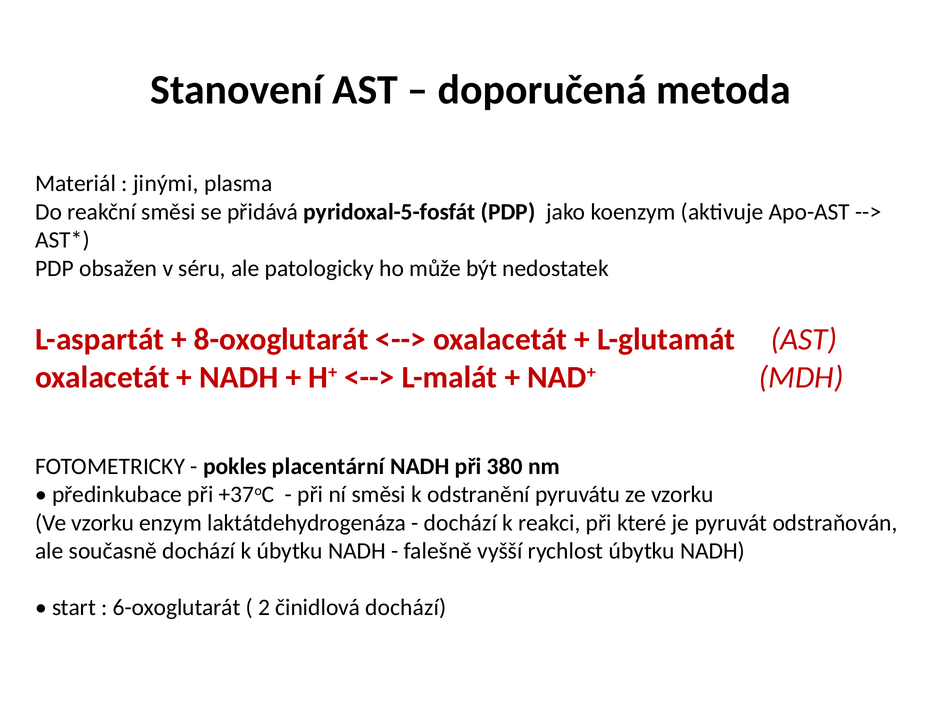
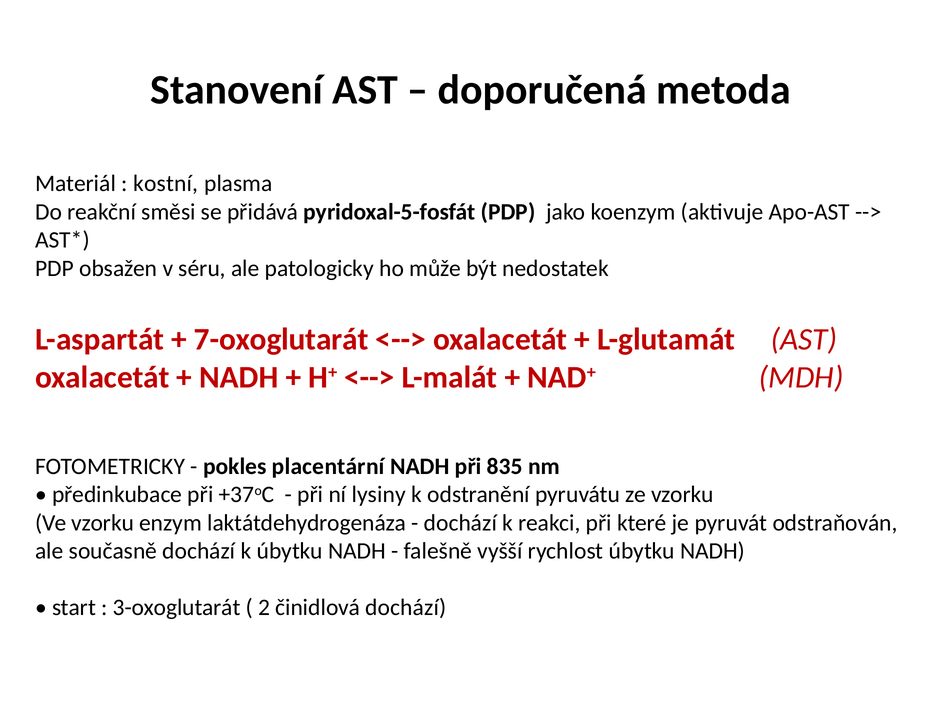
jinými: jinými -> kostní (166, 183)
8-oxoglutarát: 8-oxoglutarát -> 7-oxoglutarát (281, 339)
380: 380 -> 835 (505, 466)
ní směsi: směsi -> lysiny (379, 494)
6-oxoglutarát: 6-oxoglutarát -> 3-oxoglutarát (177, 607)
